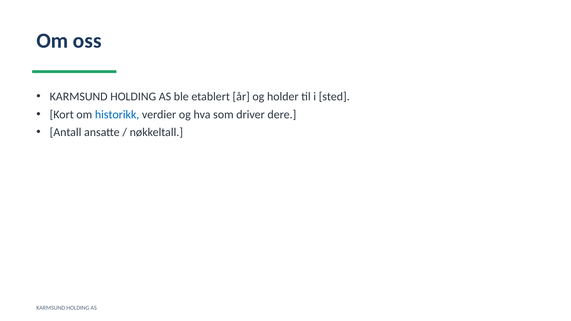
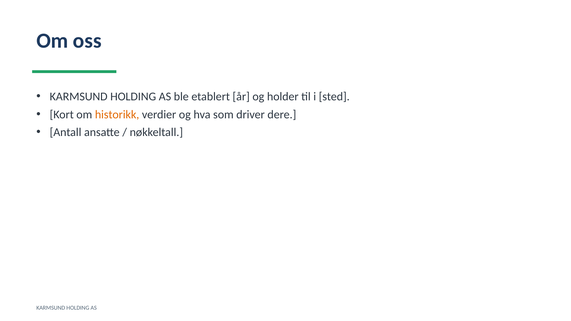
historikk colour: blue -> orange (117, 115)
